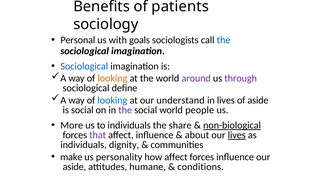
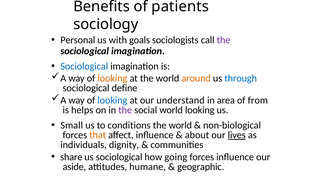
the colour: blue -> purple (224, 40)
around colour: purple -> orange (196, 78)
through colour: purple -> blue (241, 78)
in lives: lives -> area (226, 100)
of aside: aside -> from (258, 100)
is social: social -> helps (82, 110)
world people: people -> looking (200, 110)
More: More -> Small (72, 125)
to individuals: individuals -> conditions (129, 125)
share: share -> world (180, 125)
non-biological underline: present -> none (232, 125)
that colour: purple -> orange (98, 135)
make: make -> share (71, 157)
us personality: personality -> sociological (119, 157)
how affect: affect -> going (176, 157)
conditions: conditions -> geographic (201, 166)
